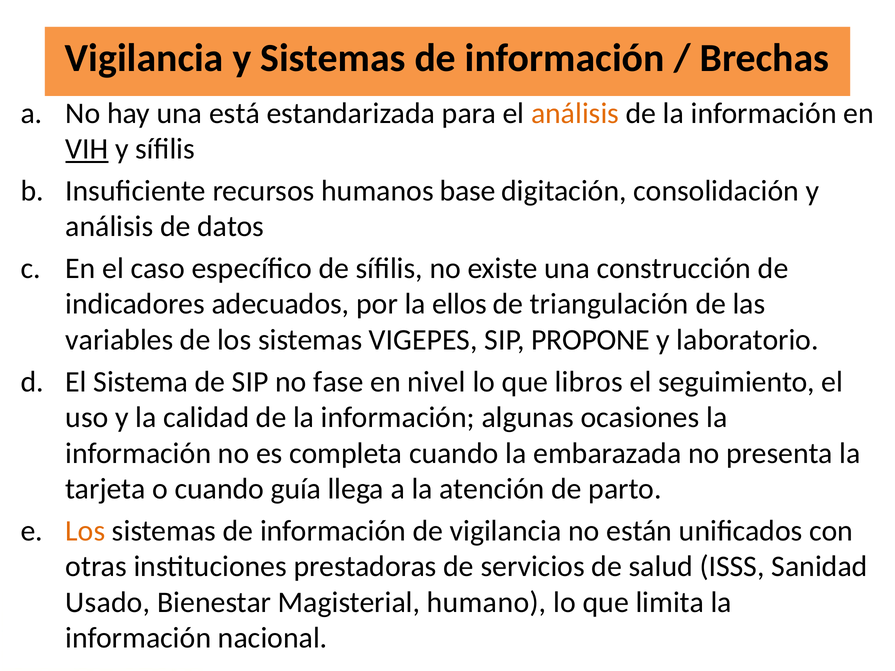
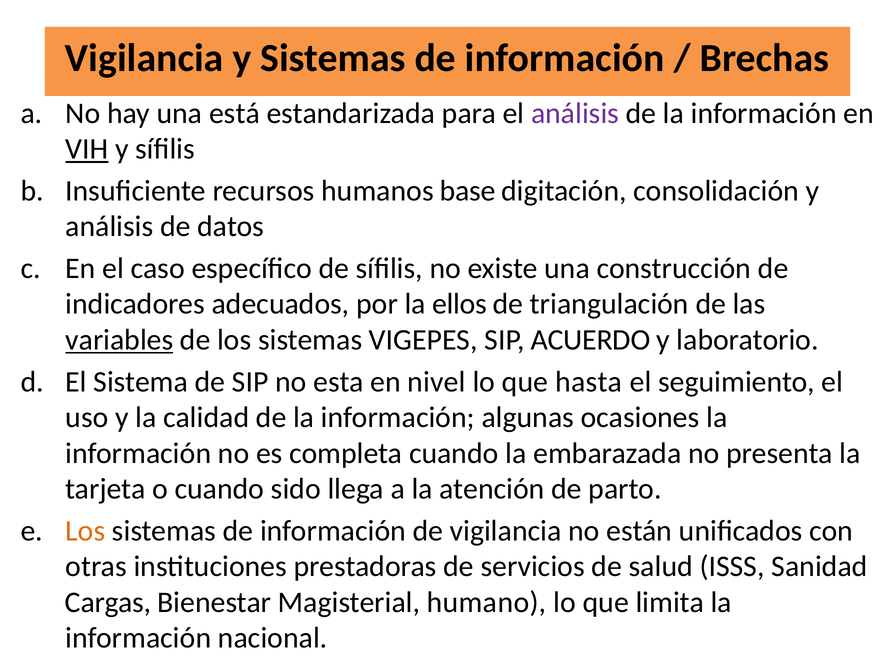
análisis colour: orange -> purple (575, 113)
variables underline: none -> present (119, 340)
PROPONE: PROPONE -> ACUERDO (591, 340)
fase: fase -> esta (339, 382)
libros: libros -> hasta (589, 382)
guía: guía -> sido (296, 489)
Usado: Usado -> Cargas (108, 603)
